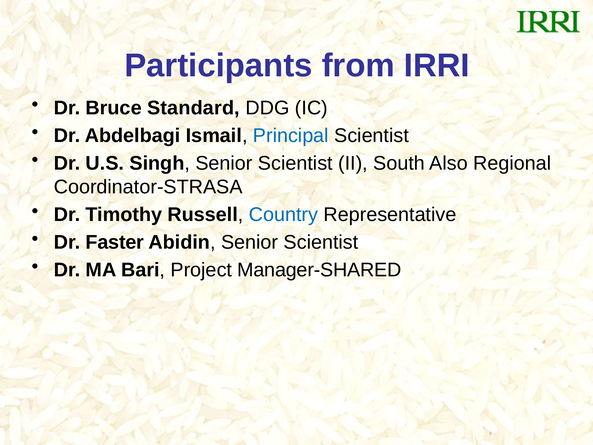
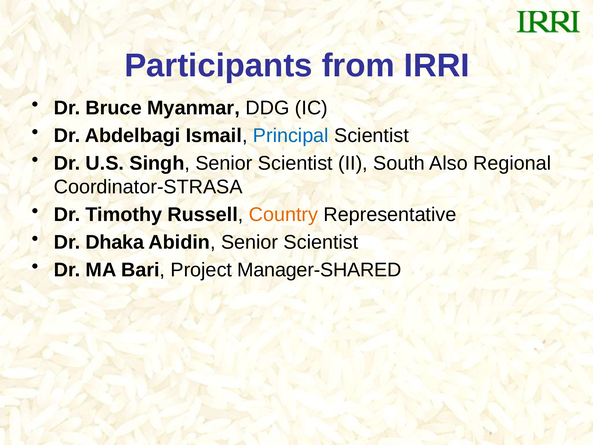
Standard: Standard -> Myanmar (193, 108)
Country colour: blue -> orange (284, 215)
Faster: Faster -> Dhaka (115, 242)
